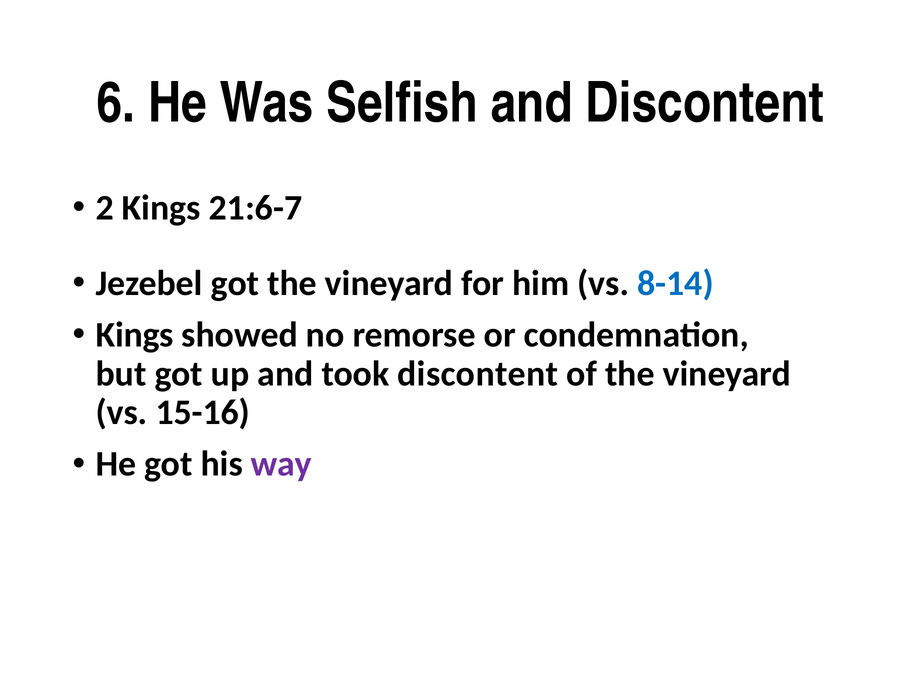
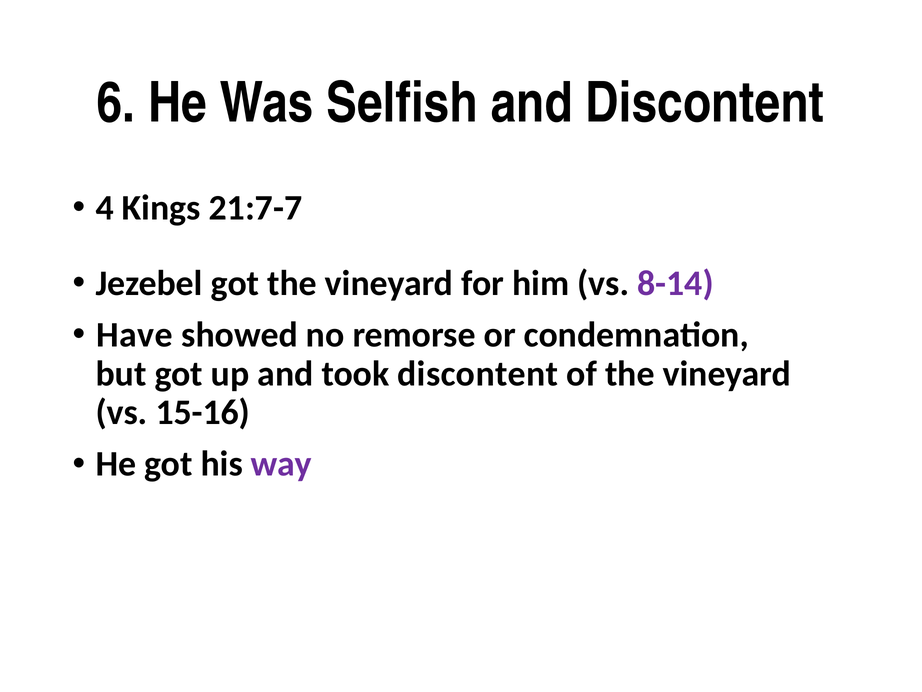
2: 2 -> 4 (105, 208)
21:6-7: 21:6-7 -> 21:7-7 (255, 208)
8-14 colour: blue -> purple (675, 283)
Kings: Kings -> Have (134, 335)
